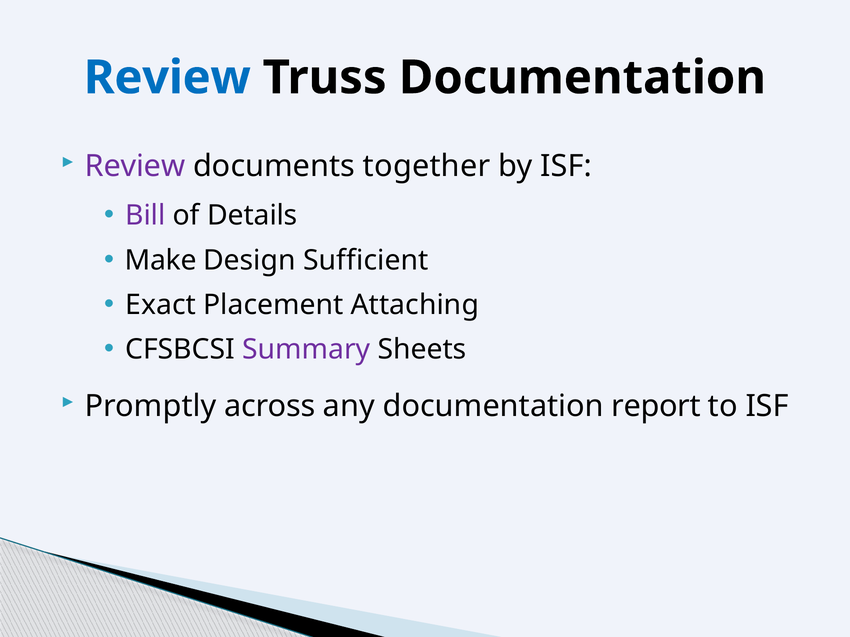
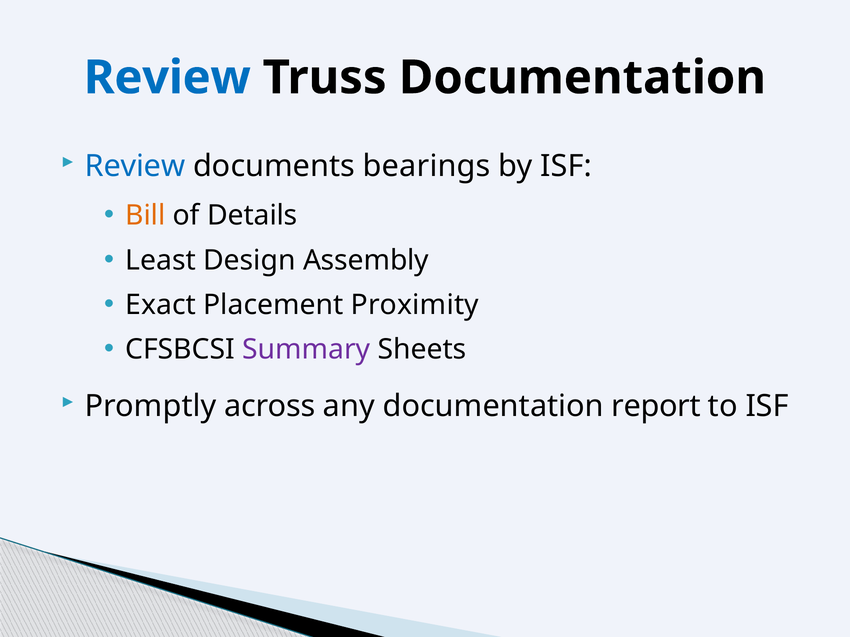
Review colour: purple -> blue (135, 166)
together: together -> bearings (427, 166)
Bill colour: purple -> orange (145, 216)
Make: Make -> Least (161, 260)
Sufficient: Sufficient -> Assembly (366, 260)
Attaching: Attaching -> Proximity (415, 305)
